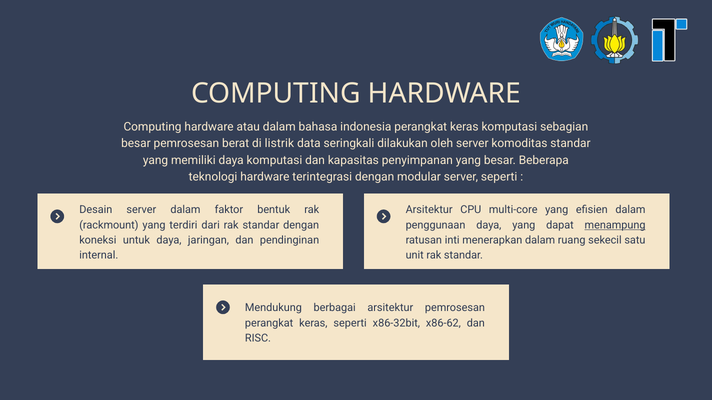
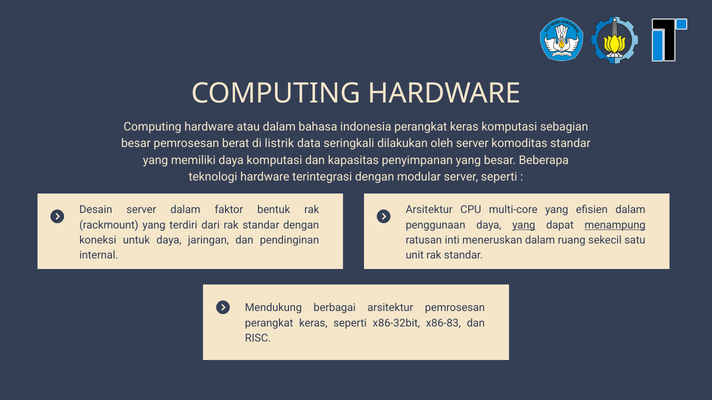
yang underline: none -> present (524, 225)
menerapkan: menerapkan -> meneruskan (492, 240)
x86-62: x86-62 -> x86-83 (443, 323)
